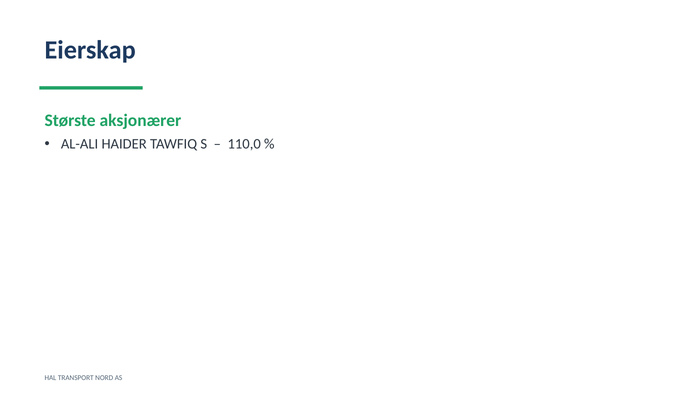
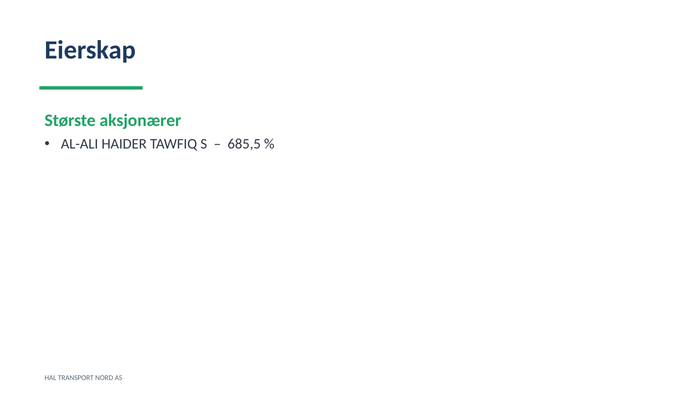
110,0: 110,0 -> 685,5 (244, 144)
